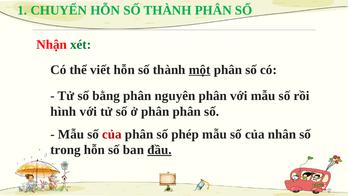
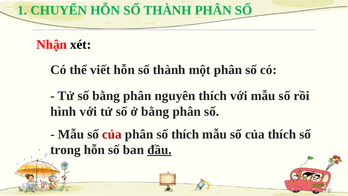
xét colour: green -> black (81, 44)
một underline: present -> none (200, 70)
nguyên phân: phân -> thích (213, 96)
ở phân: phân -> bằng (155, 111)
số phép: phép -> thích (185, 134)
của nhân: nhân -> thích (282, 134)
